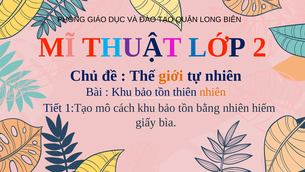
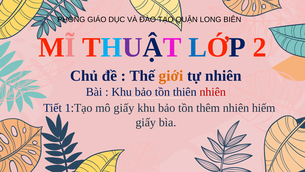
nhiên colour: orange -> red (213, 92)
mô cách: cách -> giấy (124, 108)
bằng: bằng -> thêm (208, 108)
